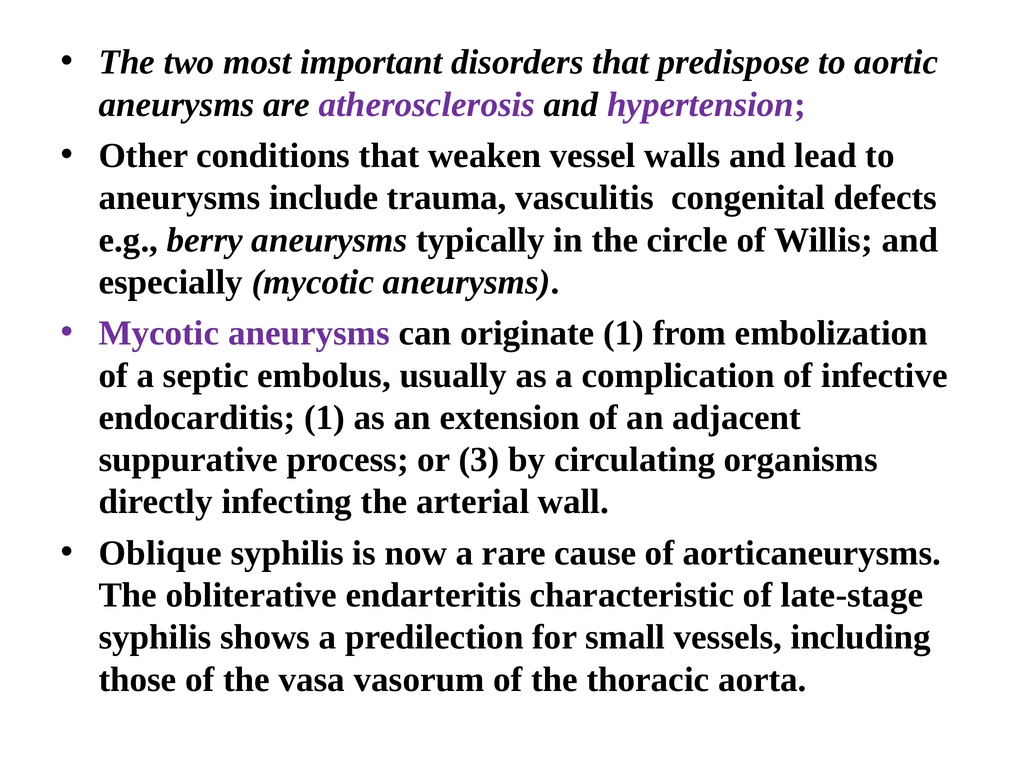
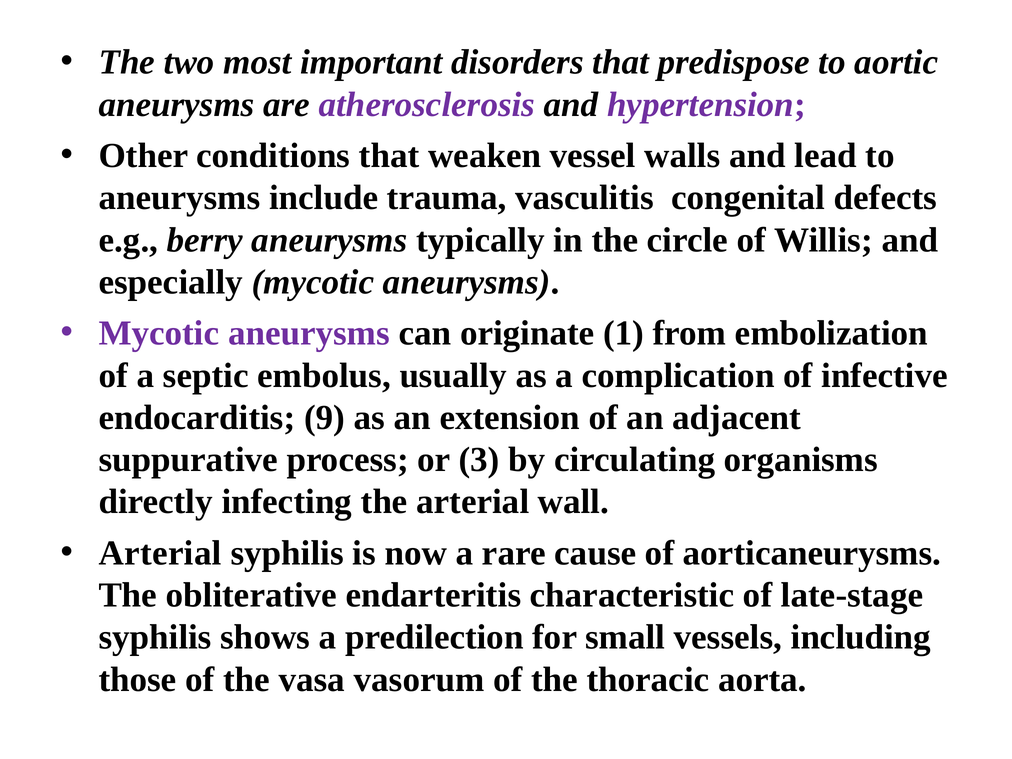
endocarditis 1: 1 -> 9 (325, 418)
Oblique: Oblique -> Arterial (160, 553)
